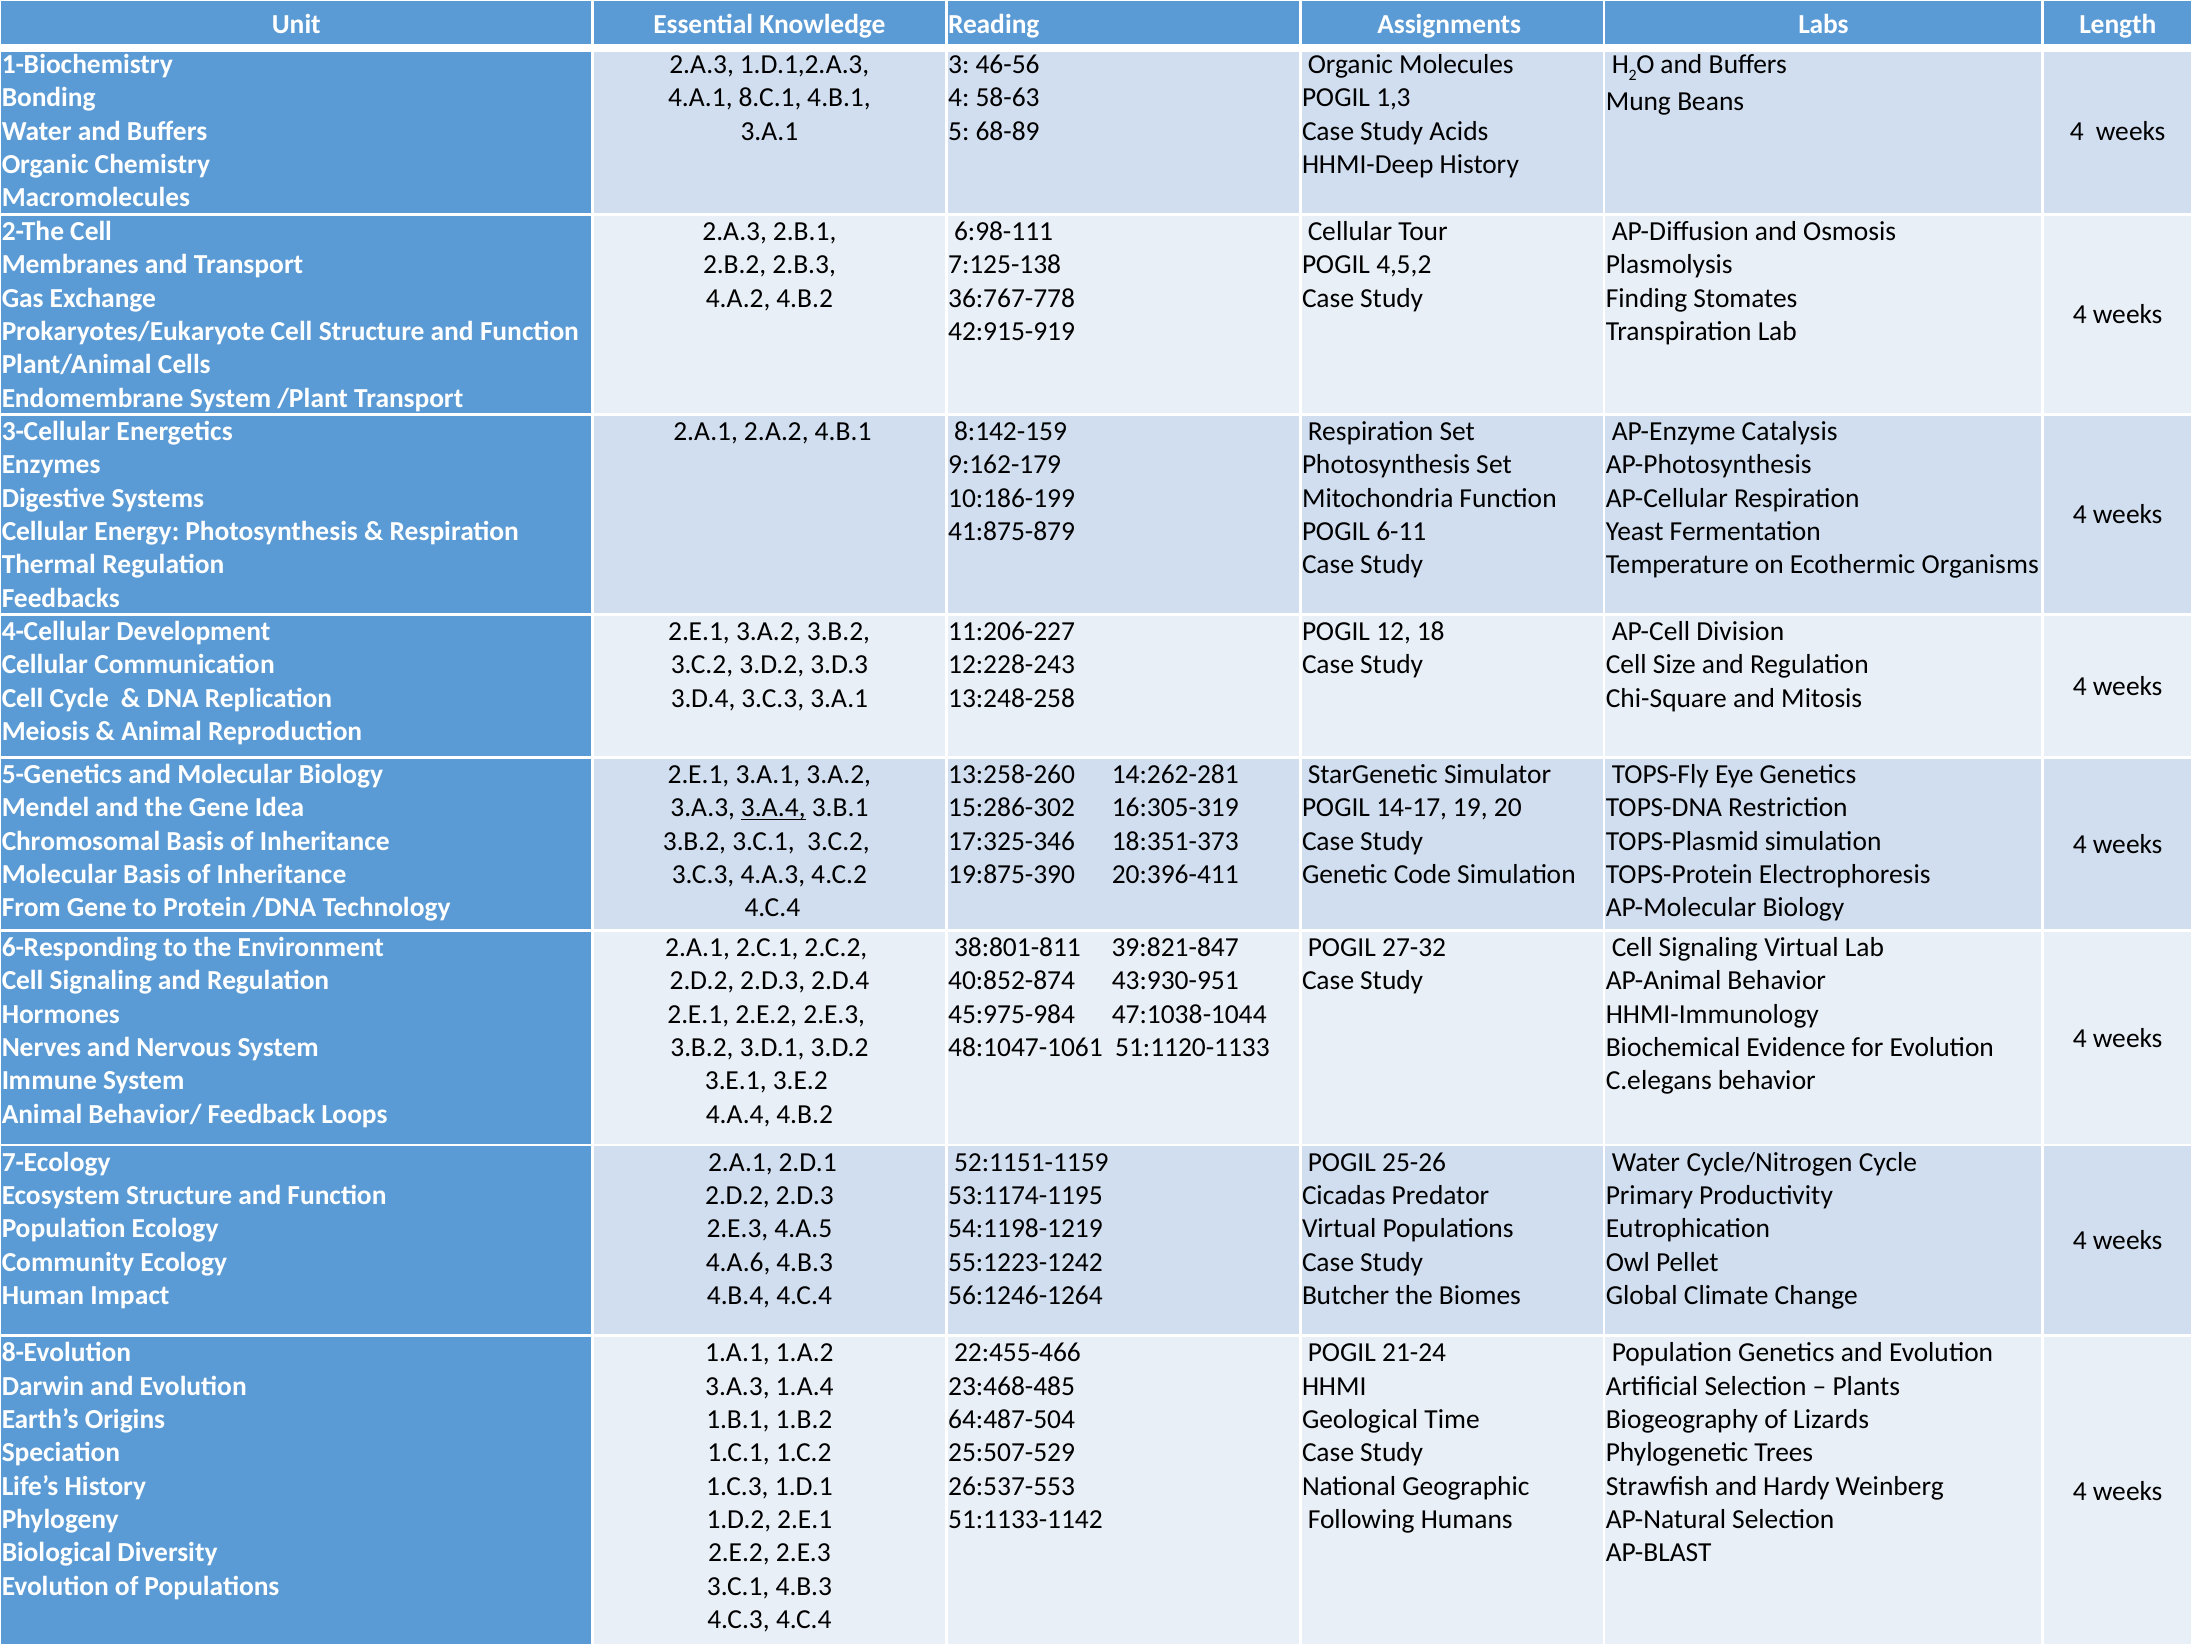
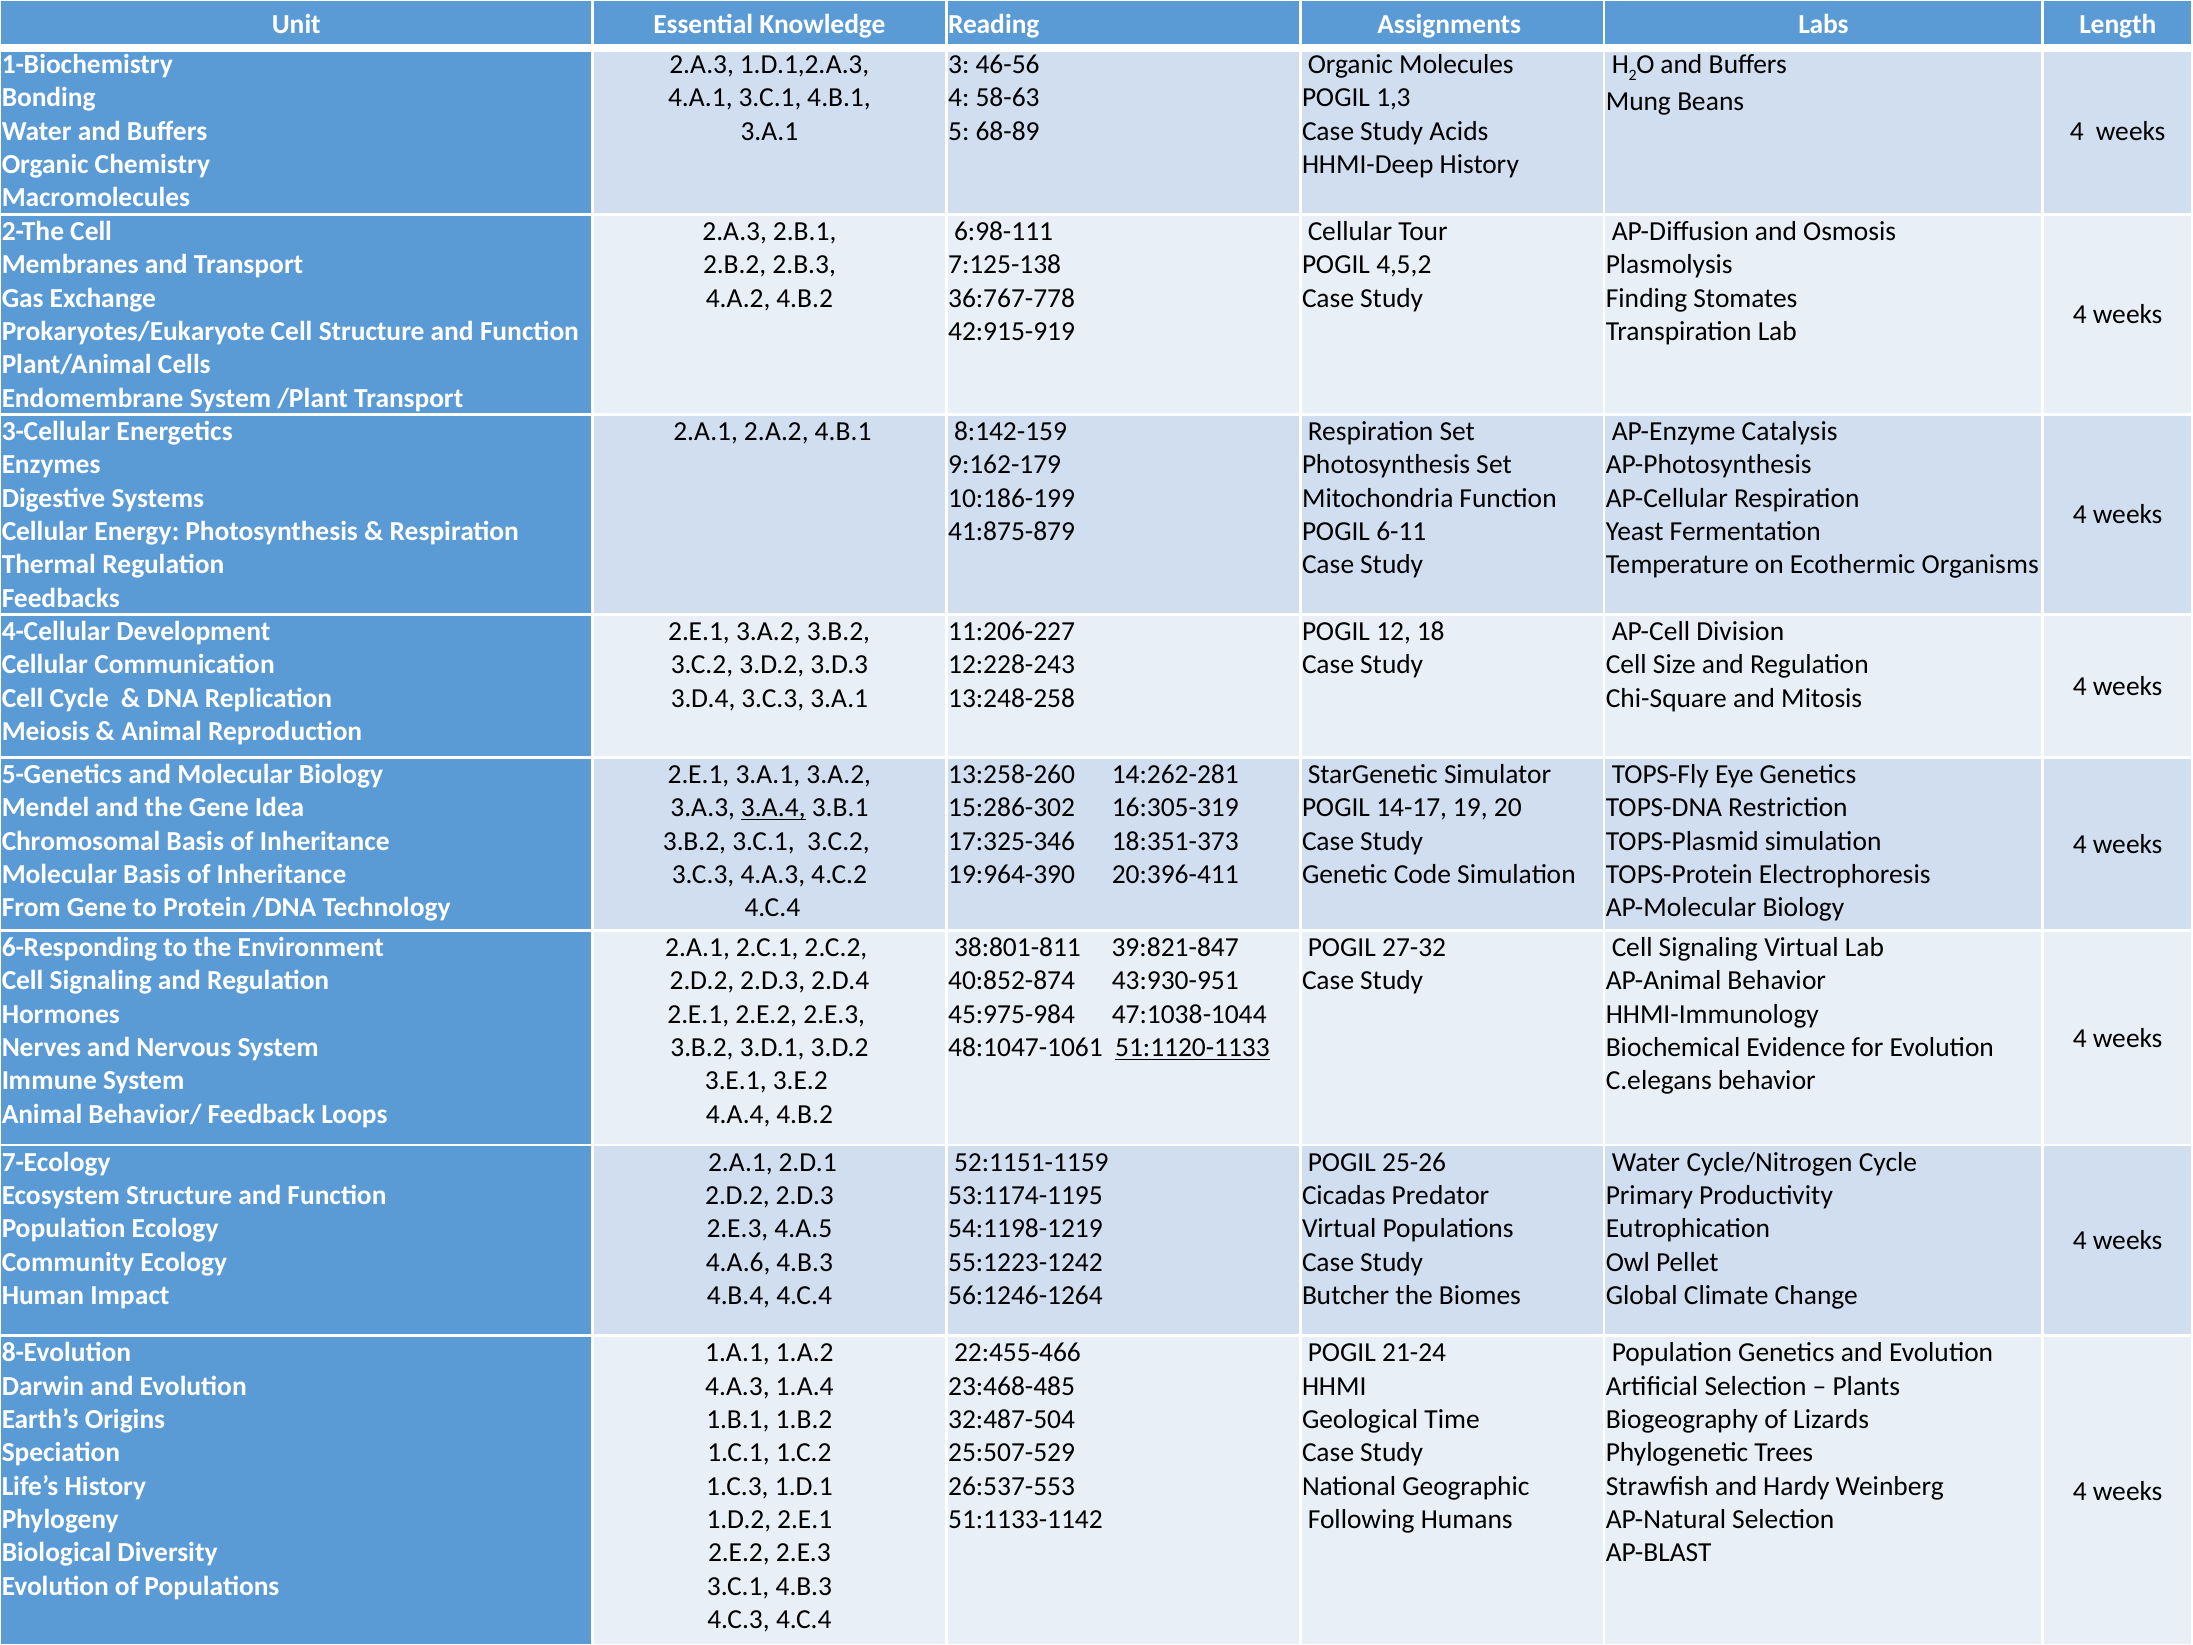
4.A.1 8.C.1: 8.C.1 -> 3.C.1 (770, 98)
19:875-390: 19:875-390 -> 19:964-390 (1012, 874)
51:1120-1133 underline: none -> present (1192, 1047)
3.A.3: 3.A.3 -> 4.A.3 (737, 1386)
64:487-504: 64:487-504 -> 32:487-504 (1012, 1419)
